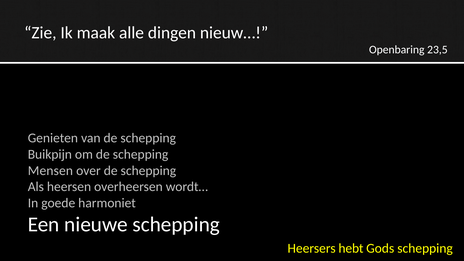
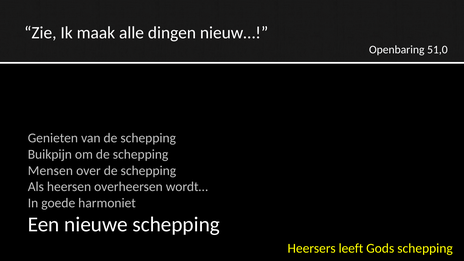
23,5: 23,5 -> 51,0 (437, 50)
hebt: hebt -> leeft (351, 248)
